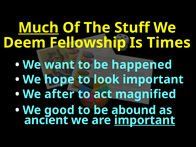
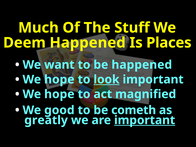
Much underline: present -> none (38, 28)
Deem Fellowship: Fellowship -> Happened (88, 43)
Times: Times -> Places (169, 43)
look underline: none -> present (106, 79)
after: after -> hope (59, 94)
abound: abound -> cometh (134, 110)
ancient: ancient -> greatly (46, 120)
